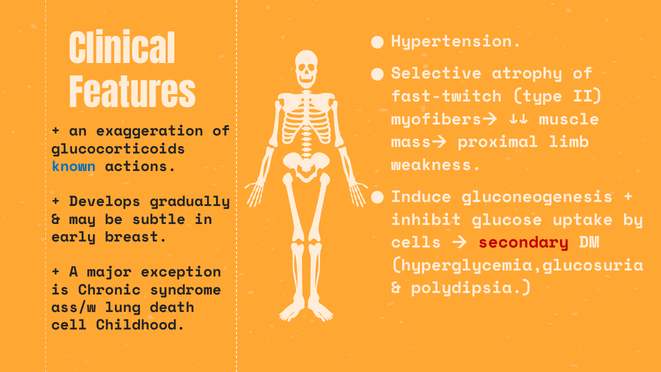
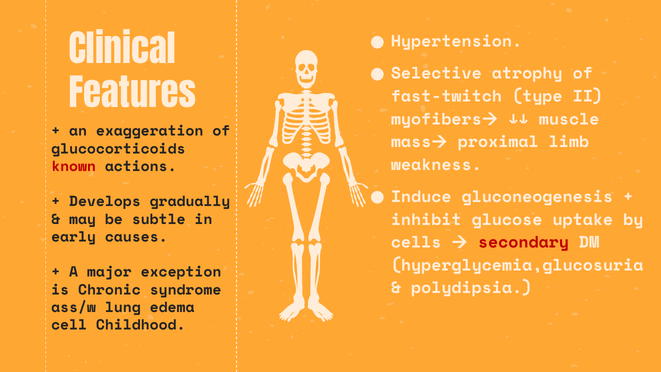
known colour: blue -> red (74, 166)
breast: breast -> causes (136, 237)
death: death -> edema (172, 307)
